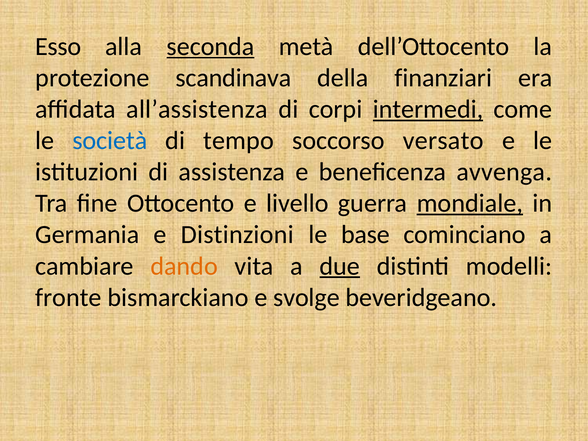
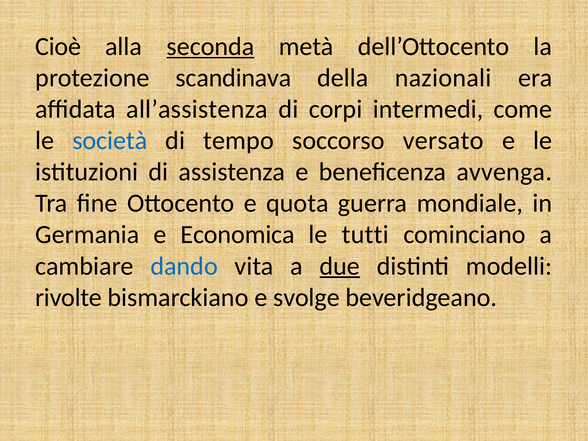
Esso: Esso -> Cioè (58, 46)
finanziari: finanziari -> nazionali (443, 78)
intermedi underline: present -> none (428, 109)
livello: livello -> quota (297, 203)
mondiale underline: present -> none (470, 203)
Distinzioni: Distinzioni -> Economica (238, 235)
base: base -> tutti (365, 235)
dando colour: orange -> blue (184, 266)
fronte: fronte -> rivolte (68, 297)
